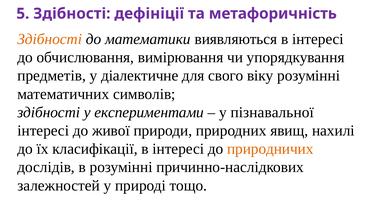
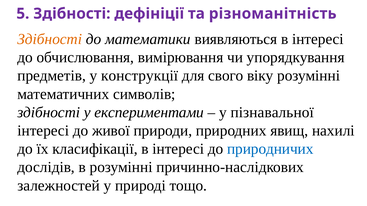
метафоричність: метафоричність -> різноманітність (273, 14)
діалектичне: діалектичне -> конструкції (140, 76)
природничих colour: orange -> blue (270, 149)
